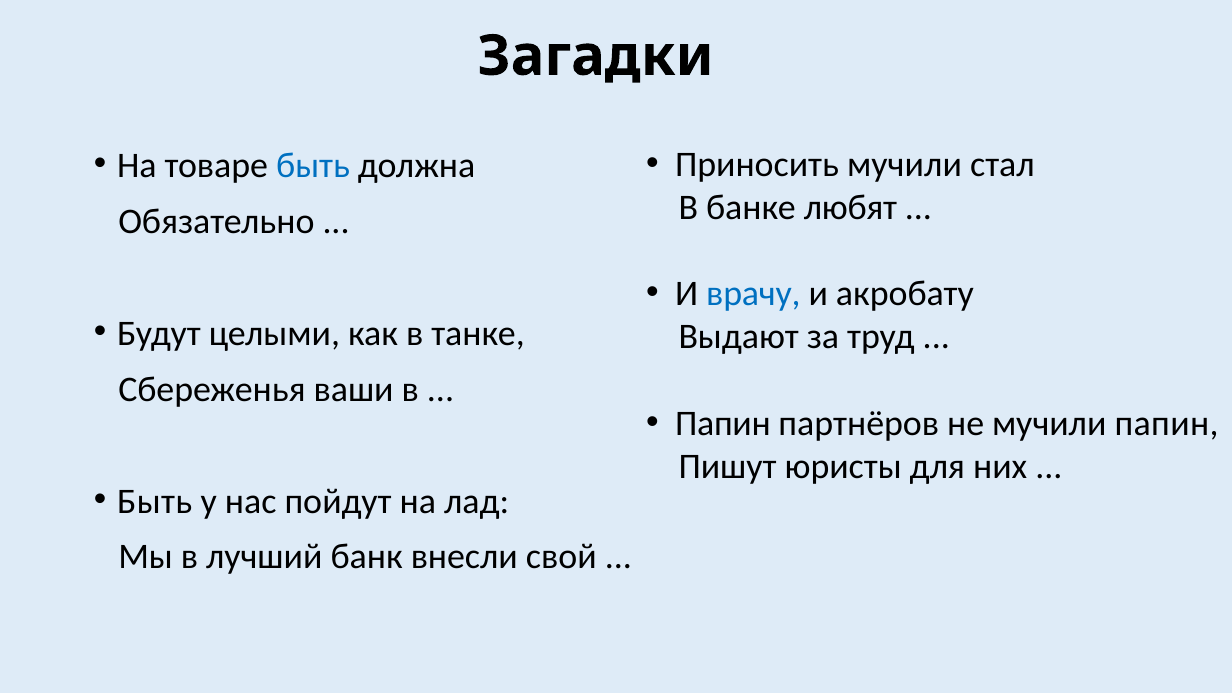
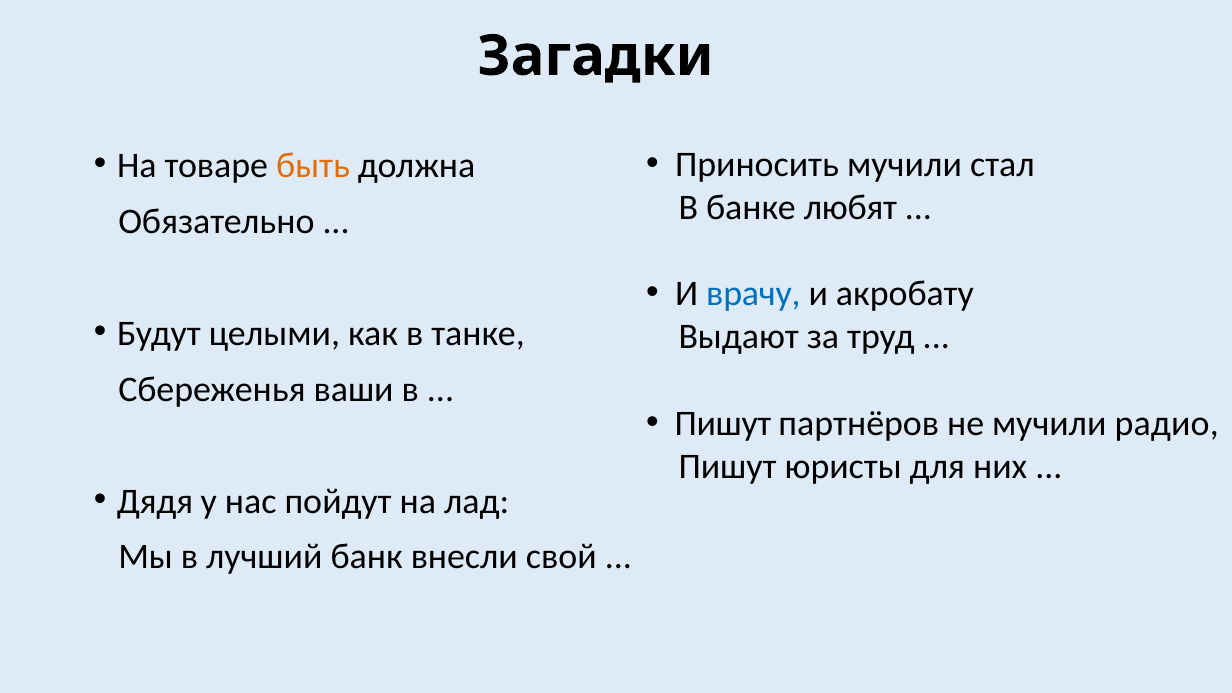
быть colour: blue -> orange (313, 165)
Папин: Папин -> Пишут (723, 423)
мучили папин: папин -> радио (1167, 423)
Быть: Быть -> Дядя (155, 501)
